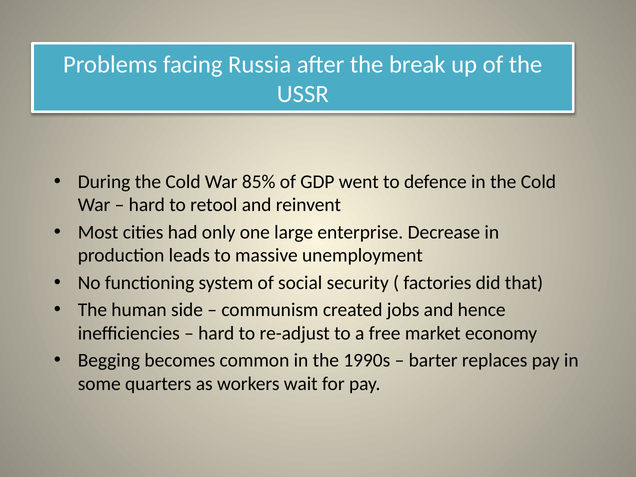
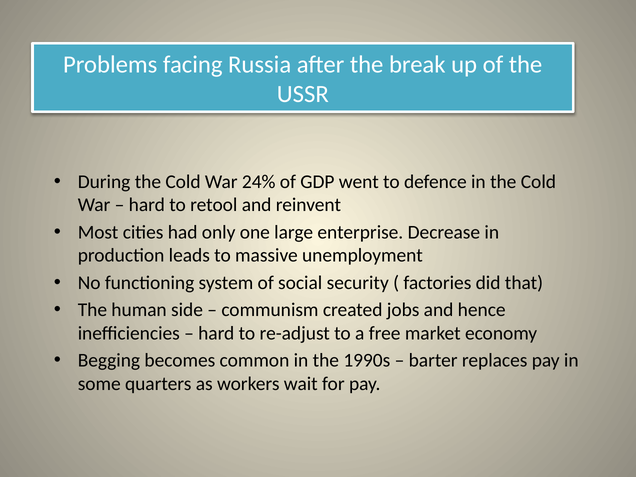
85%: 85% -> 24% (259, 182)
